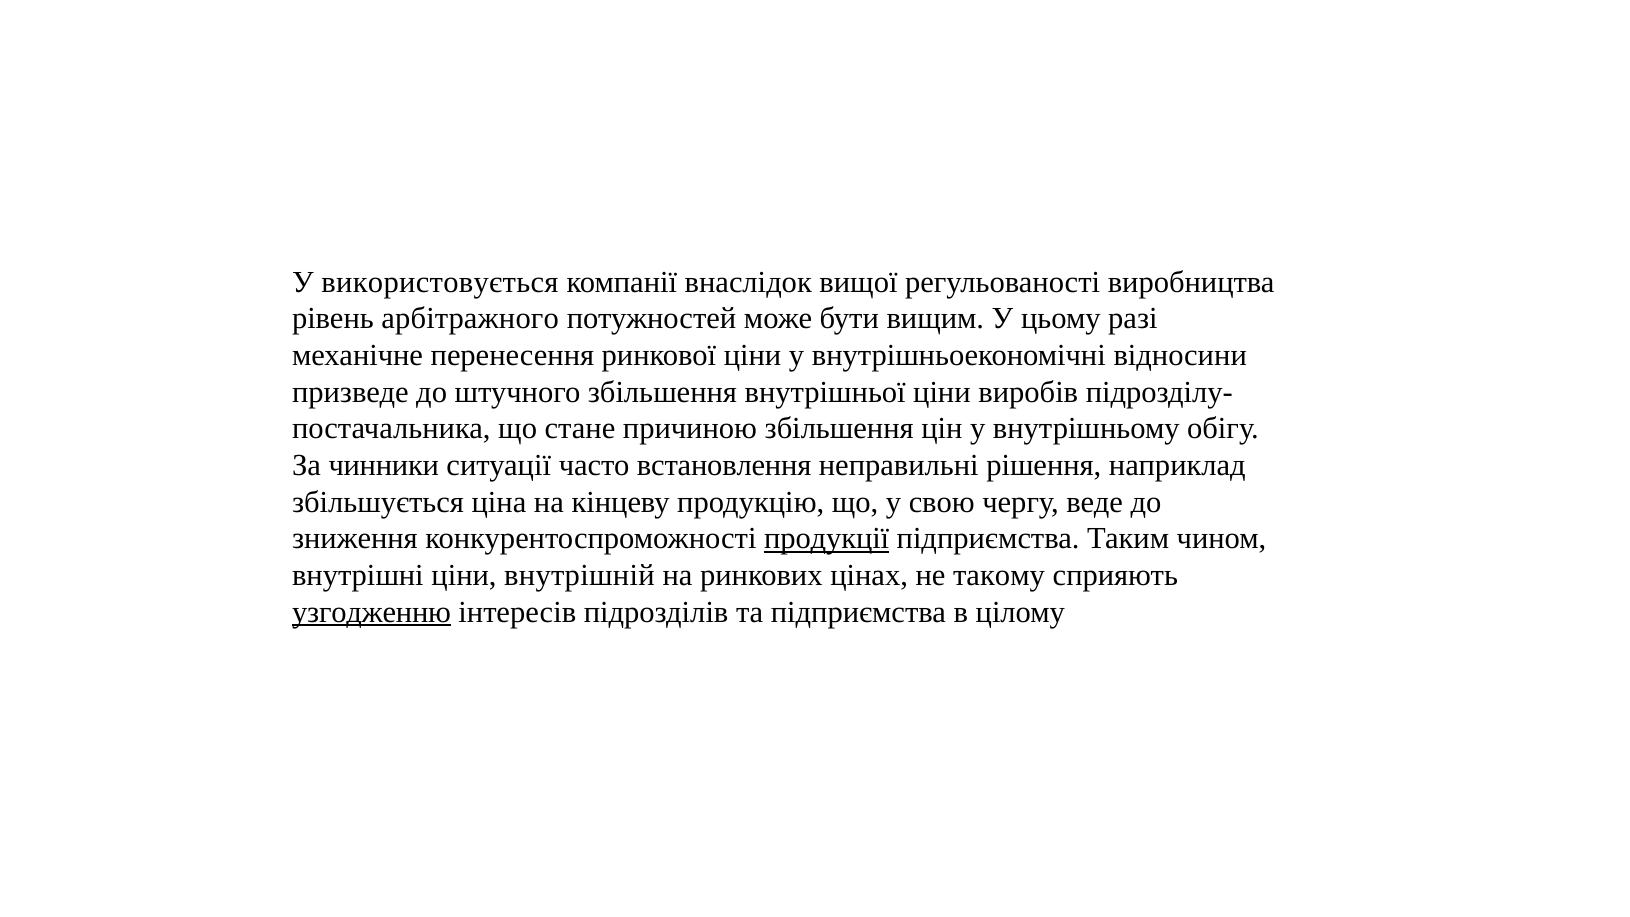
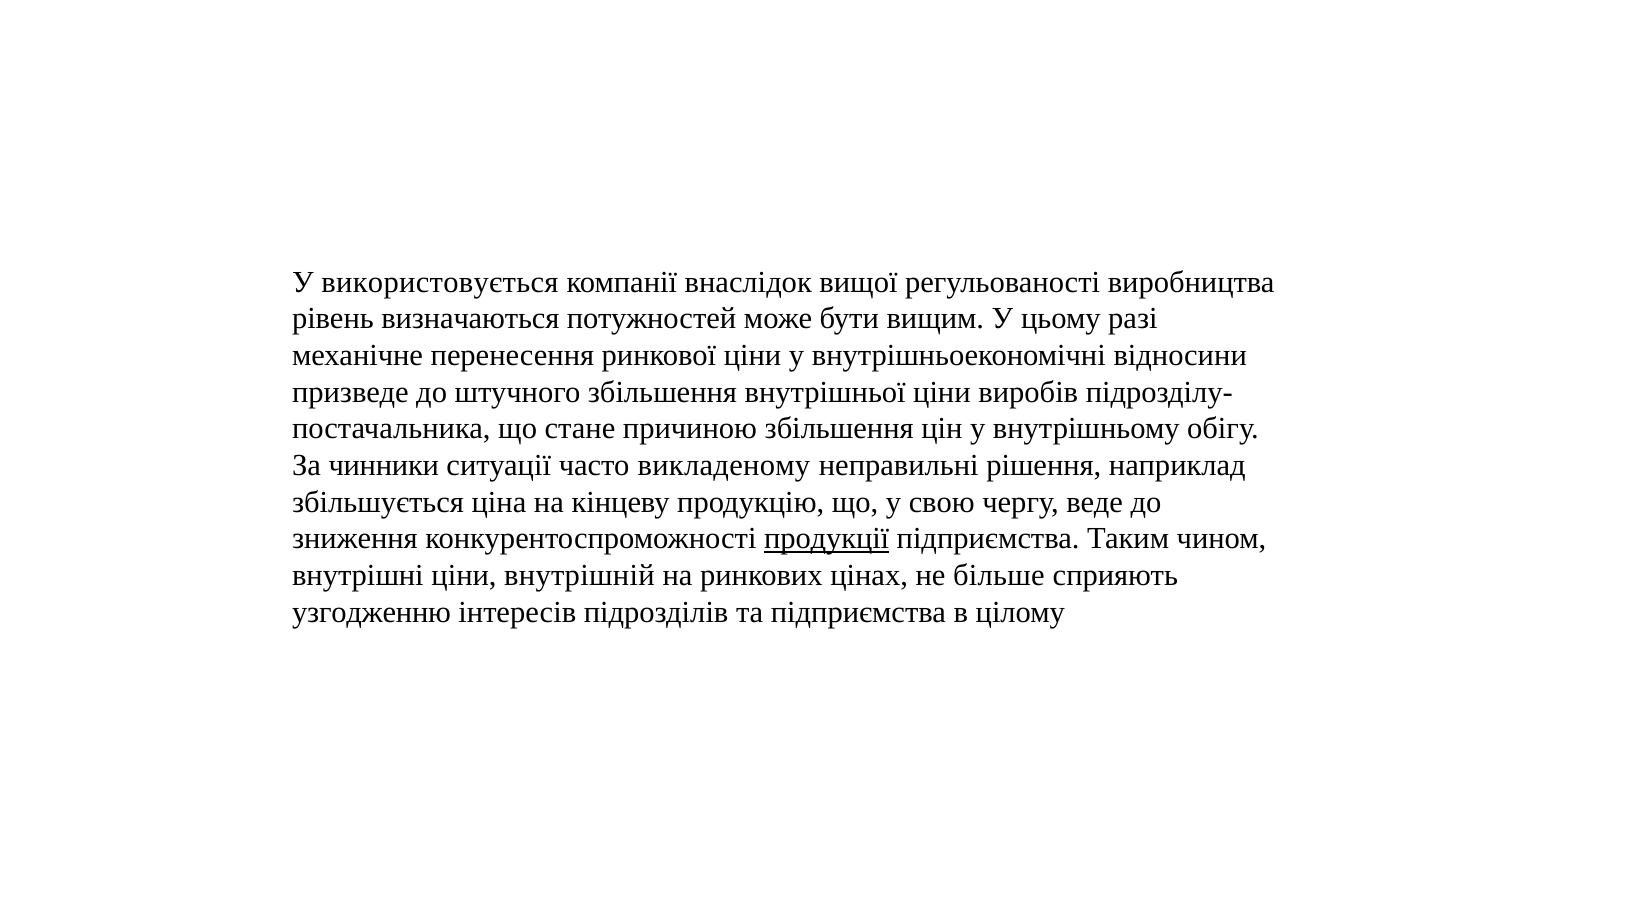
арбітражного: арбітражного -> визначаються (470, 319)
встановлення: встановлення -> викладеному (724, 465)
такому: такому -> більше (999, 575)
узгодженню underline: present -> none (372, 612)
